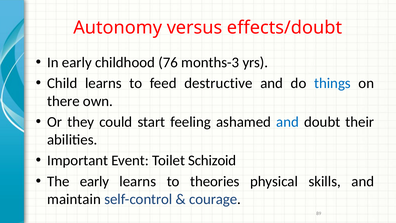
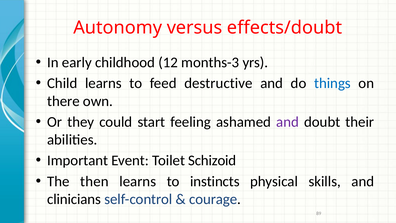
76: 76 -> 12 (168, 62)
and colour: blue -> purple (288, 122)
The early: early -> then (94, 181)
theories: theories -> instincts (215, 181)
maintain: maintain -> clinicians (74, 199)
